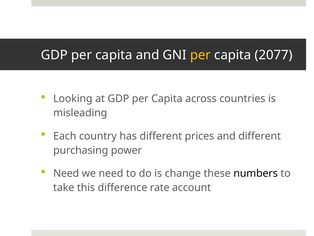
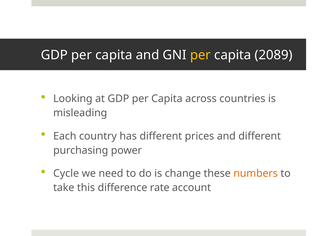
2077: 2077 -> 2089 (274, 55)
Need: Need -> Cycle (66, 173)
numbers colour: black -> orange (256, 173)
